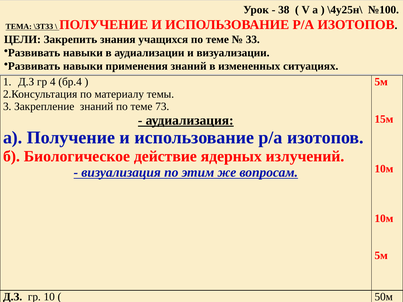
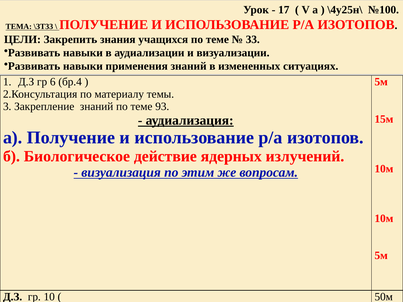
38: 38 -> 17 (284, 10)
4: 4 -> 6 (53, 82)
73: 73 -> 93 (162, 107)
